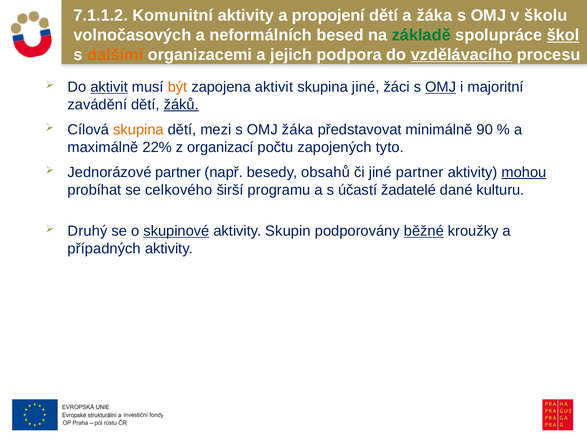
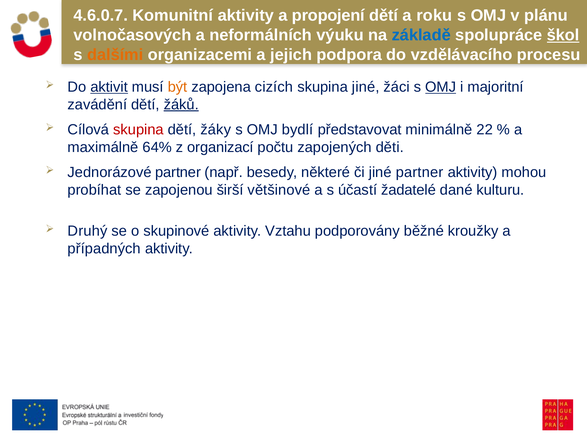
7.1.1.2: 7.1.1.2 -> 4.6.0.7 (101, 15)
a žáka: žáka -> roku (434, 15)
školu: školu -> plánu (546, 15)
besed: besed -> výuku (340, 35)
základě colour: green -> blue (421, 35)
vzdělávacího underline: present -> none (462, 55)
zapojena aktivit: aktivit -> cizích (274, 87)
skupina colour: orange -> red (138, 129)
mezi: mezi -> žáky (216, 129)
OMJ žáka: žáka -> bydlí (298, 129)
90: 90 -> 22 (485, 129)
22%: 22% -> 64% (157, 147)
tyto: tyto -> děti (390, 147)
obsahů: obsahů -> některé (326, 172)
mohou underline: present -> none (524, 172)
celkového: celkového -> zapojenou (179, 190)
programu: programu -> většinové (279, 190)
skupinové underline: present -> none (176, 231)
Skupin: Skupin -> Vztahu (288, 231)
běžné underline: present -> none (424, 231)
